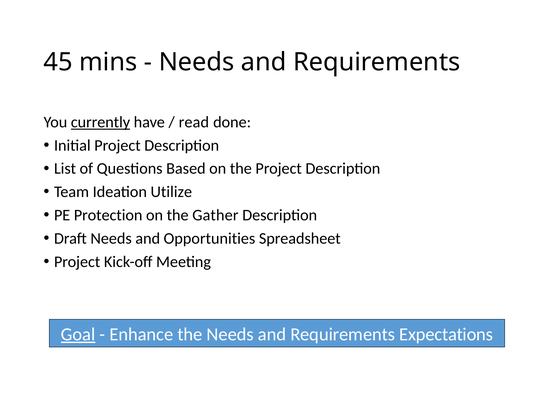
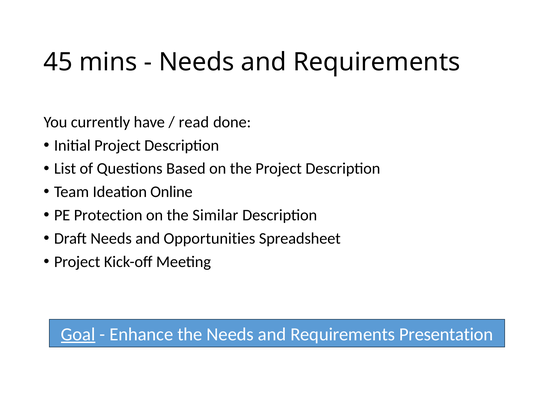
currently underline: present -> none (100, 122)
Utilize: Utilize -> Online (171, 192)
Gather: Gather -> Similar (215, 215)
Expectations: Expectations -> Presentation (446, 334)
